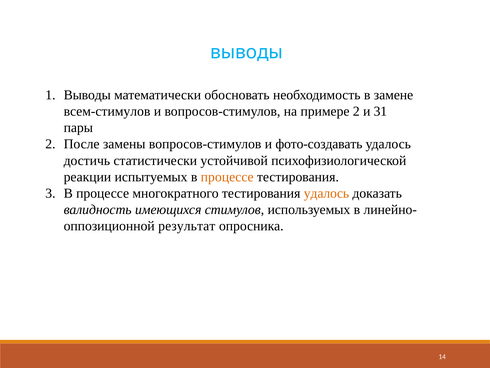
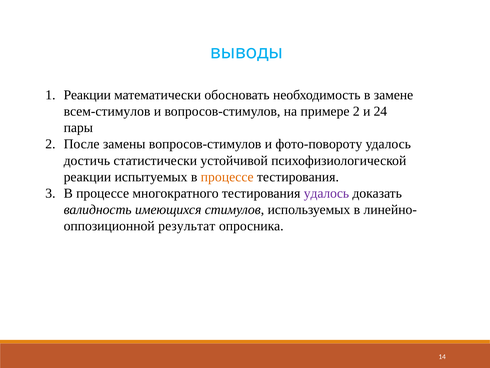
Выводы: Выводы -> Реакции (87, 95)
31: 31 -> 24 (380, 111)
фото-создавать: фото-создавать -> фото-повороту (319, 144)
удалось colour: orange -> purple (326, 193)
